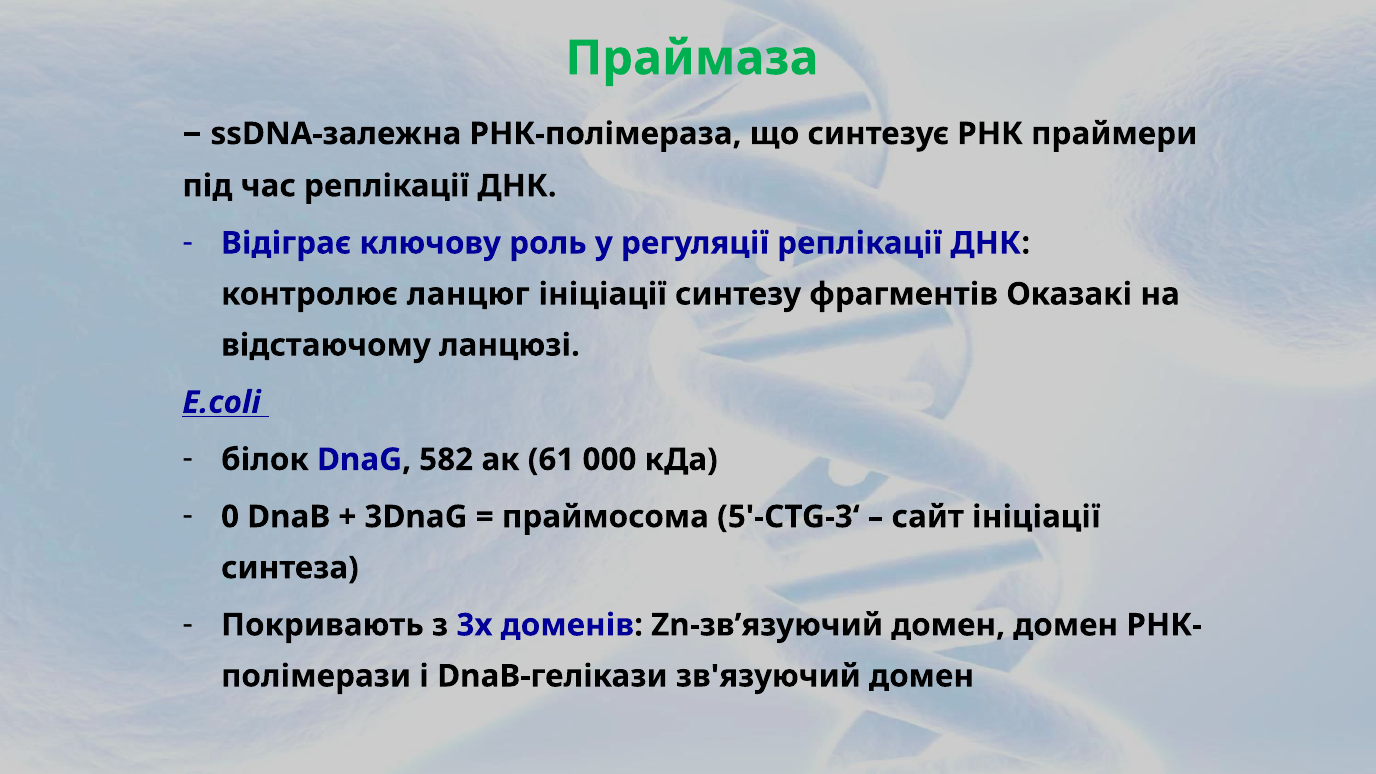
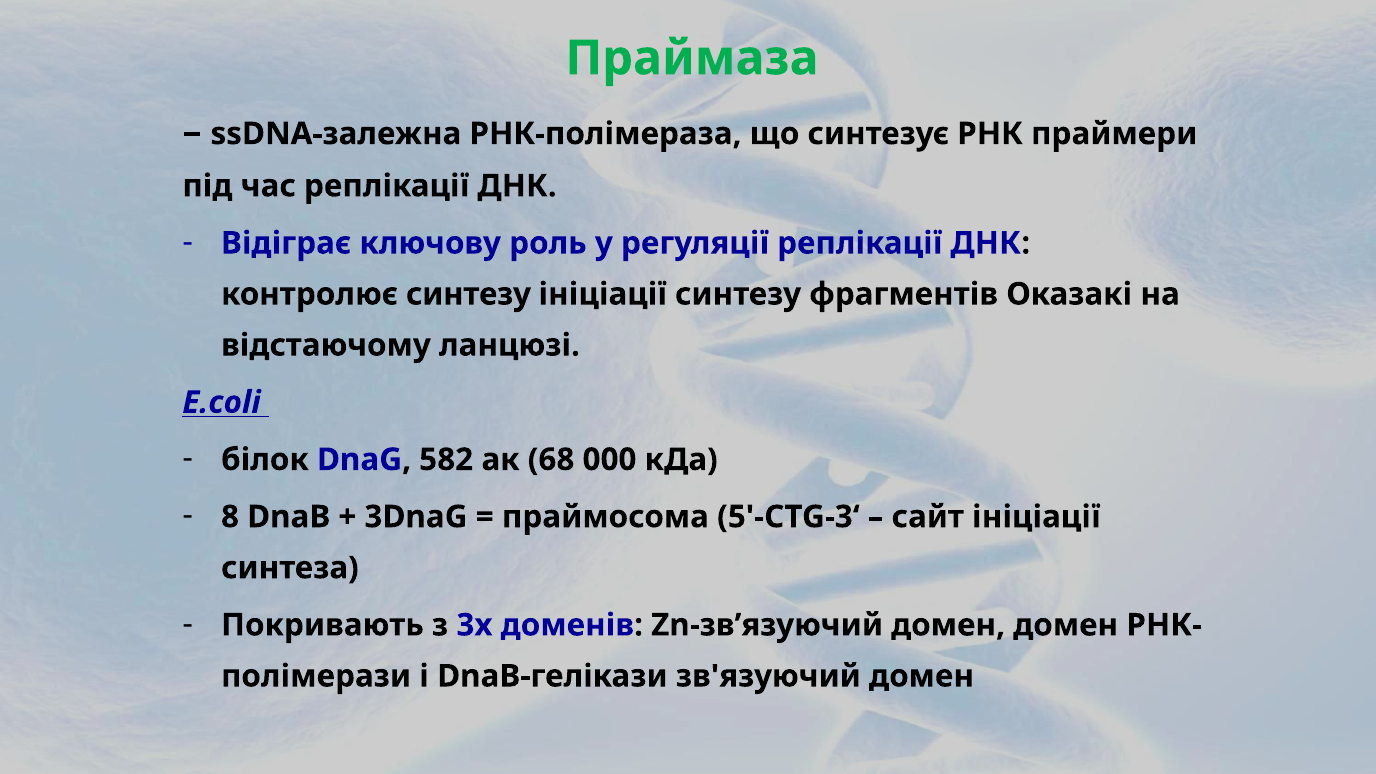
контролює ланцюг: ланцюг -> синтезу (468, 294)
61: 61 -> 68 (551, 460)
0: 0 -> 8 (230, 517)
